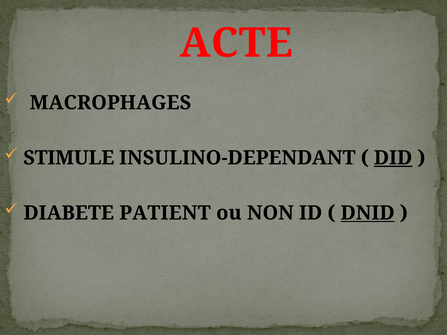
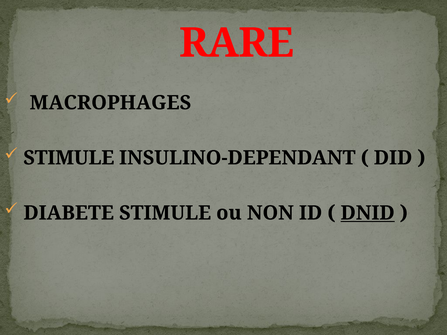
ACTE: ACTE -> RARE (237, 43)
DID underline: present -> none (393, 158)
DIABETE PATIENT: PATIENT -> STIMULE (165, 213)
